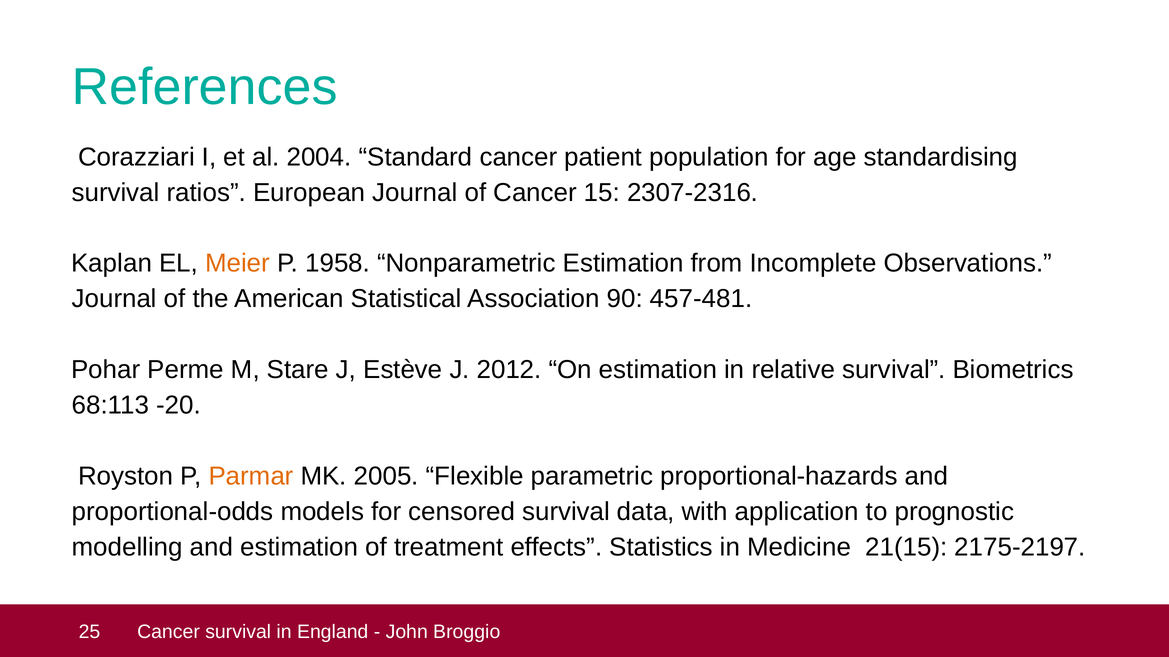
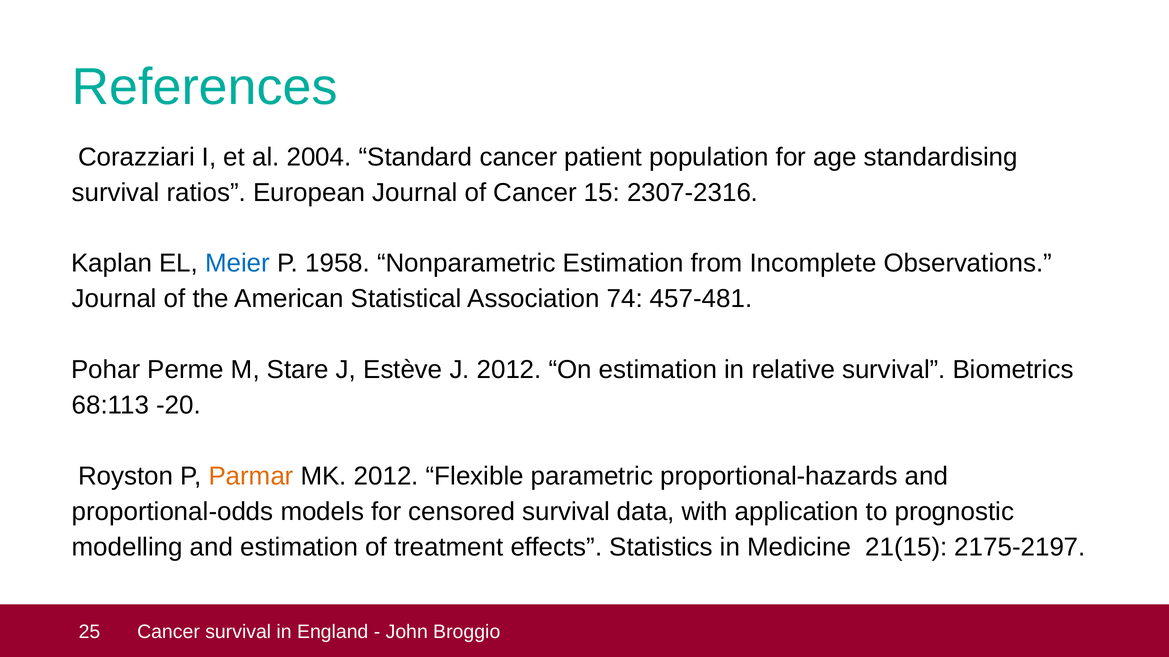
Meier colour: orange -> blue (237, 264)
90: 90 -> 74 (625, 299)
MK 2005: 2005 -> 2012 (386, 477)
